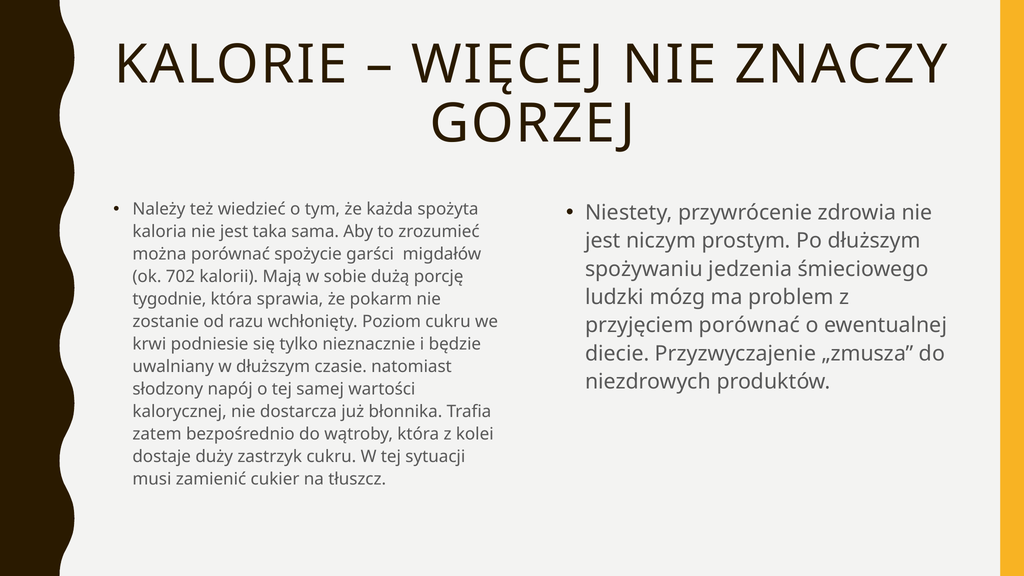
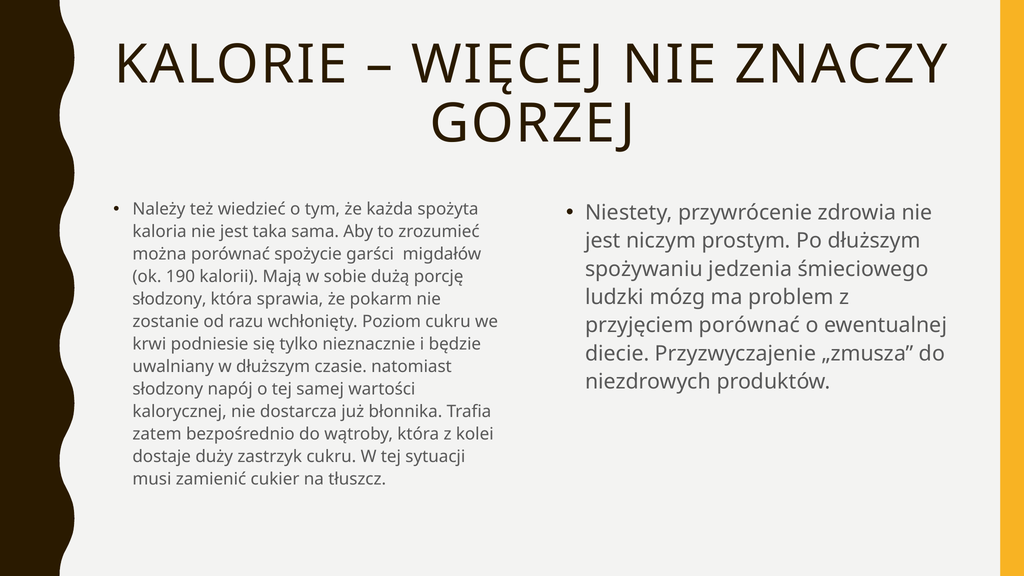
702: 702 -> 190 (180, 277)
tygodnie: tygodnie -> słodzony (169, 299)
